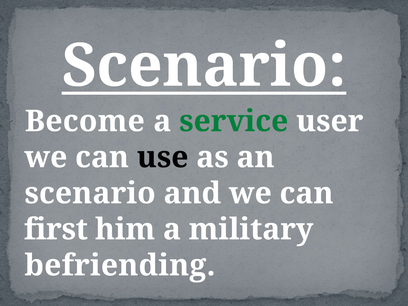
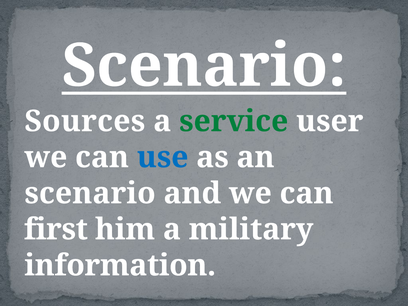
Become: Become -> Sources (85, 121)
use colour: black -> blue (163, 157)
befriending: befriending -> information (120, 265)
